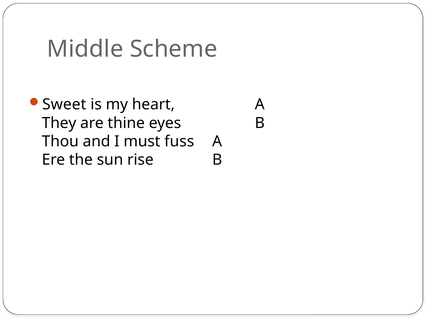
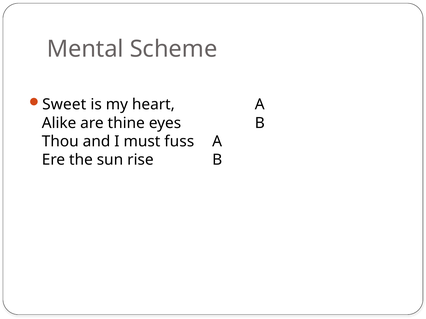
Middle: Middle -> Mental (85, 49)
They: They -> Alike (59, 123)
